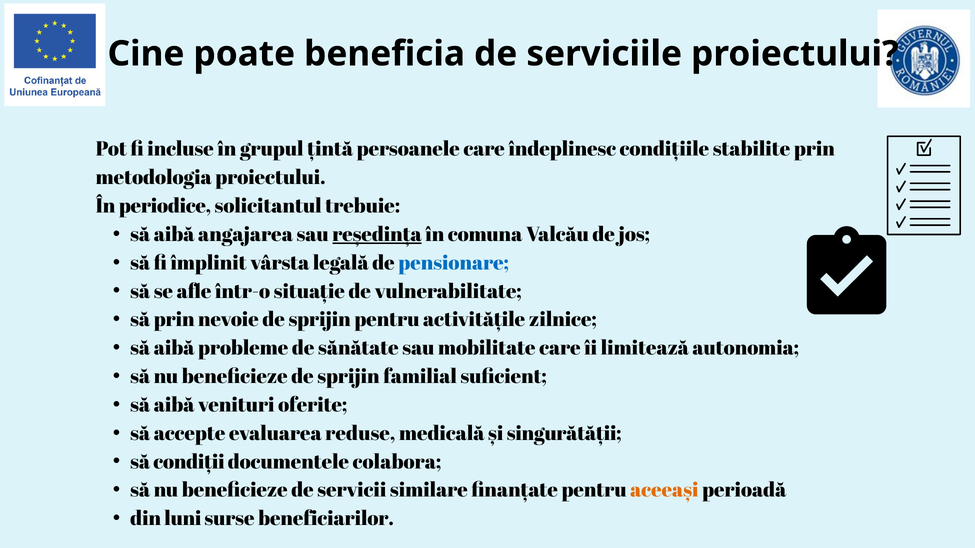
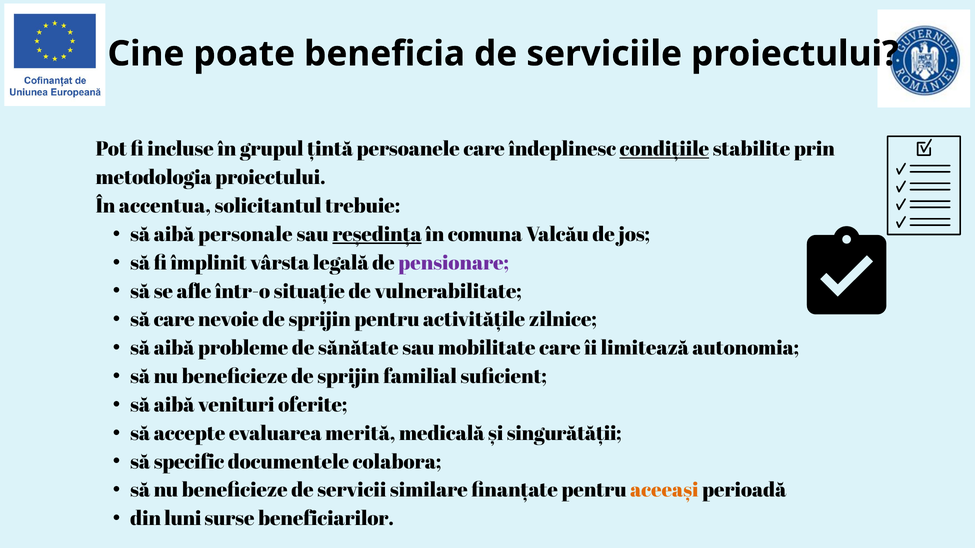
condițiile underline: none -> present (664, 149)
periodice: periodice -> accentua (165, 206)
angajarea: angajarea -> personale (245, 235)
pensionare colour: blue -> purple (454, 263)
să prin: prin -> care (174, 320)
reduse: reduse -> merită (360, 434)
condiții: condiții -> specific (189, 462)
